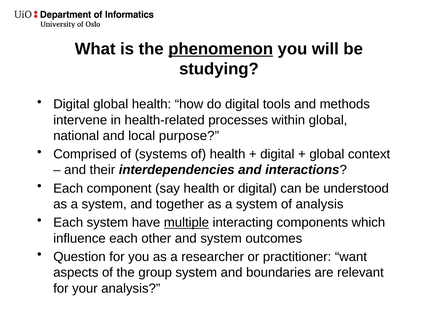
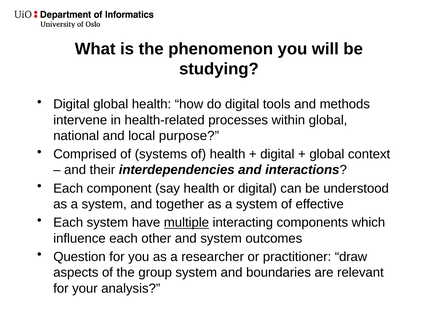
phenomenon underline: present -> none (221, 49)
of analysis: analysis -> effective (320, 204)
want: want -> draw (351, 256)
